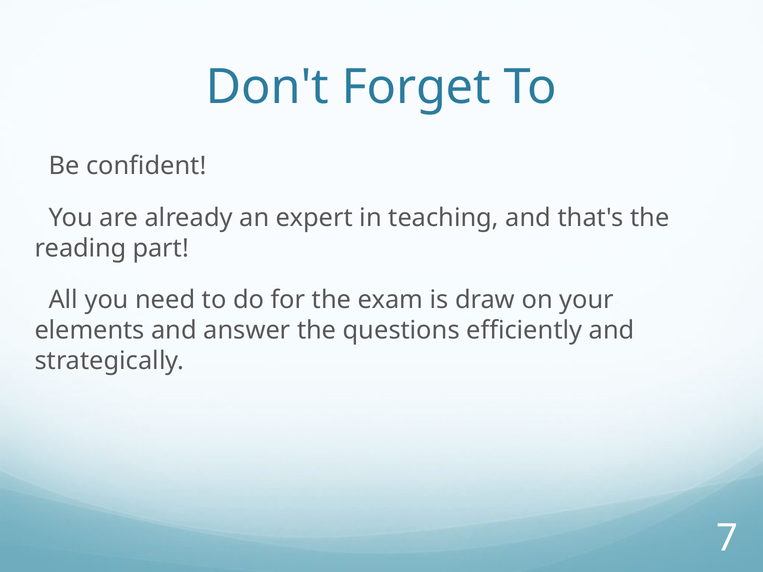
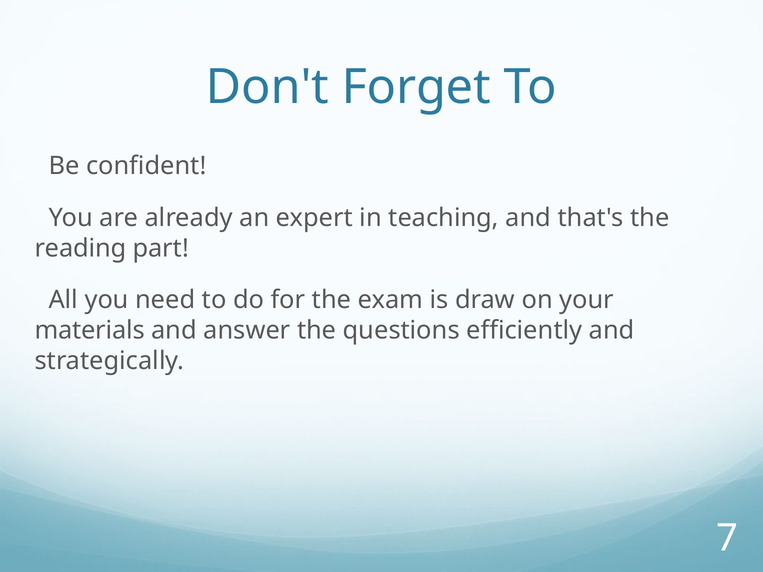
elements: elements -> materials (90, 331)
